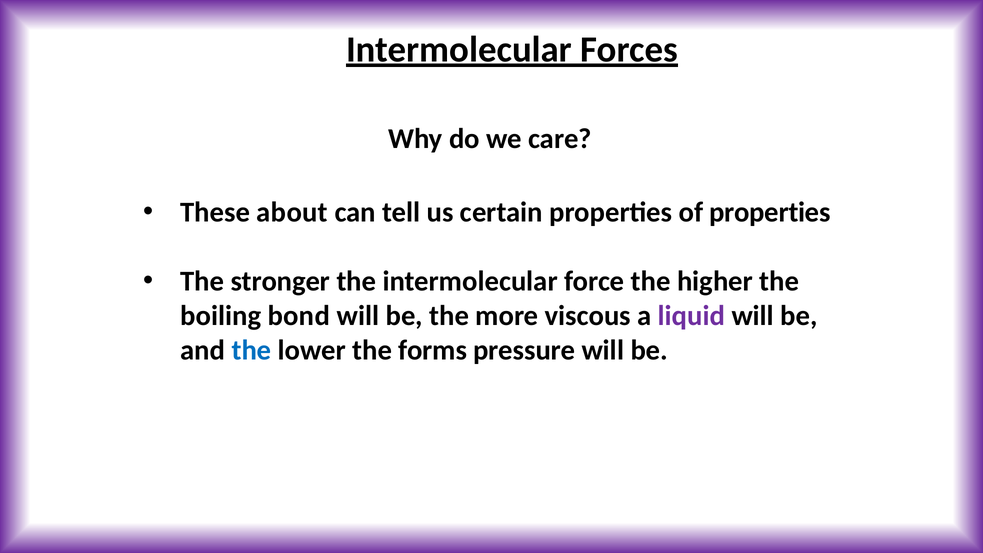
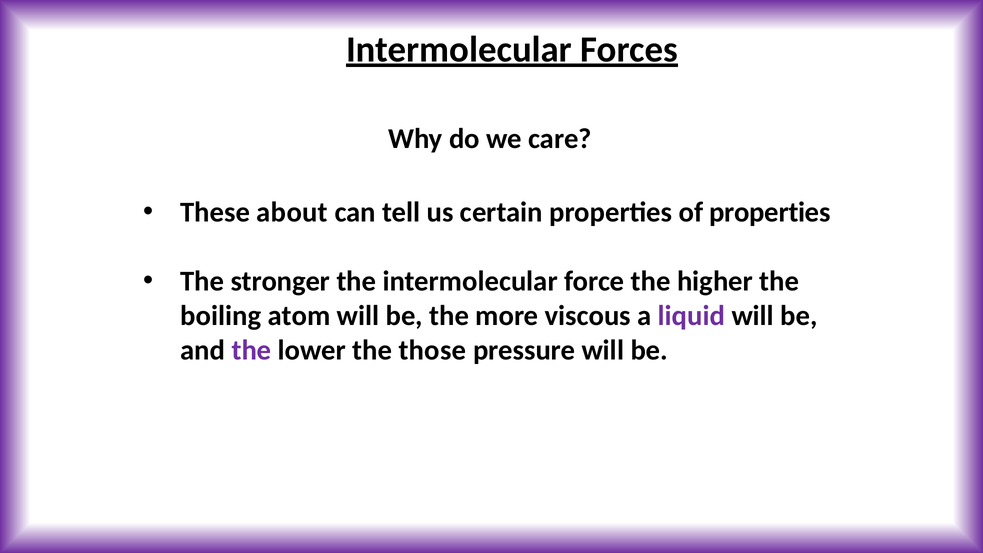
bond: bond -> atom (299, 316)
the colour: blue -> purple (251, 350)
forms: forms -> those (432, 350)
